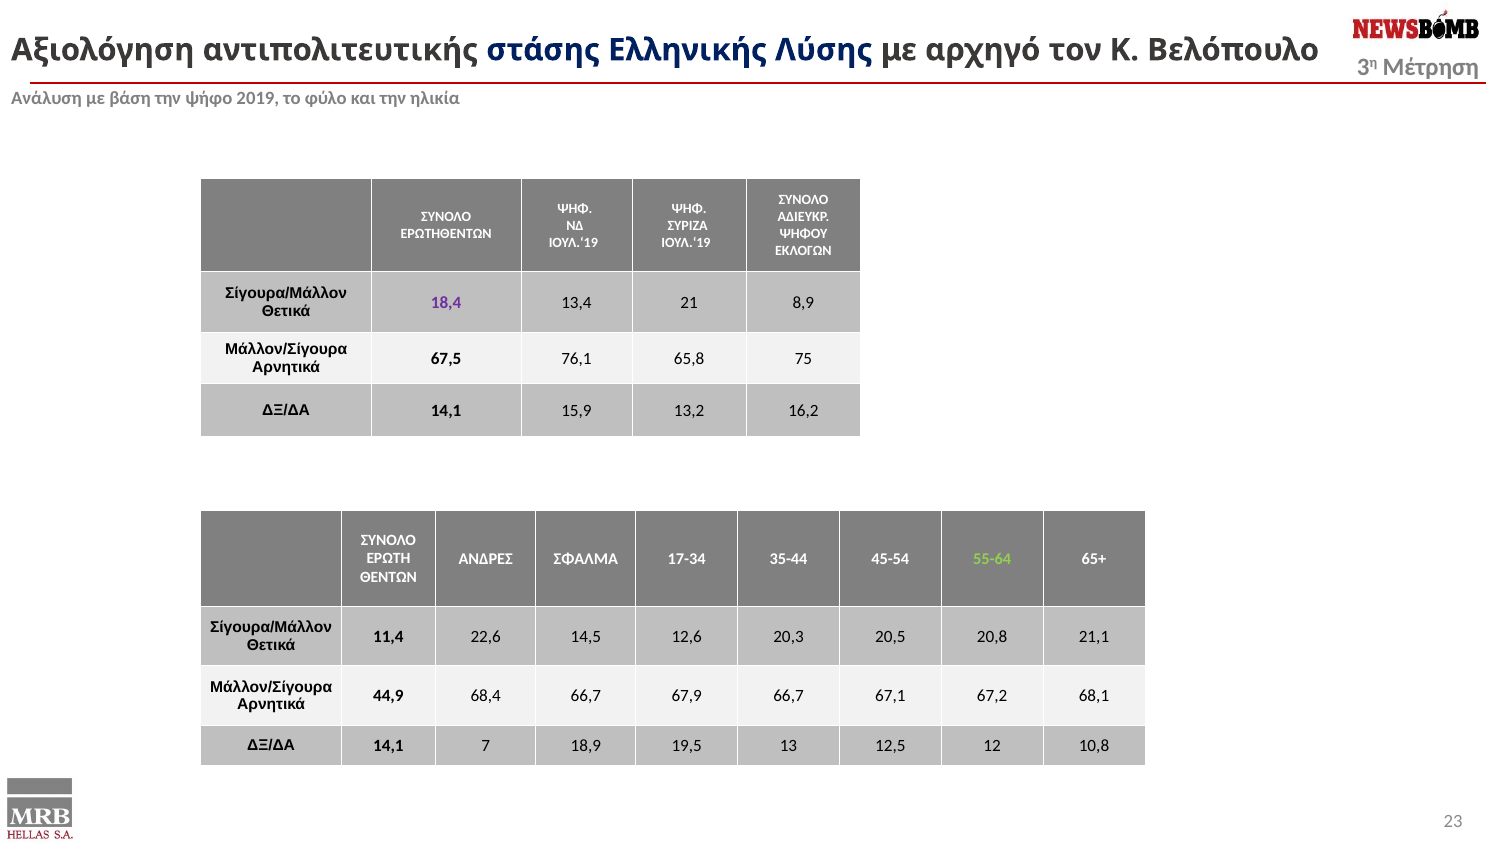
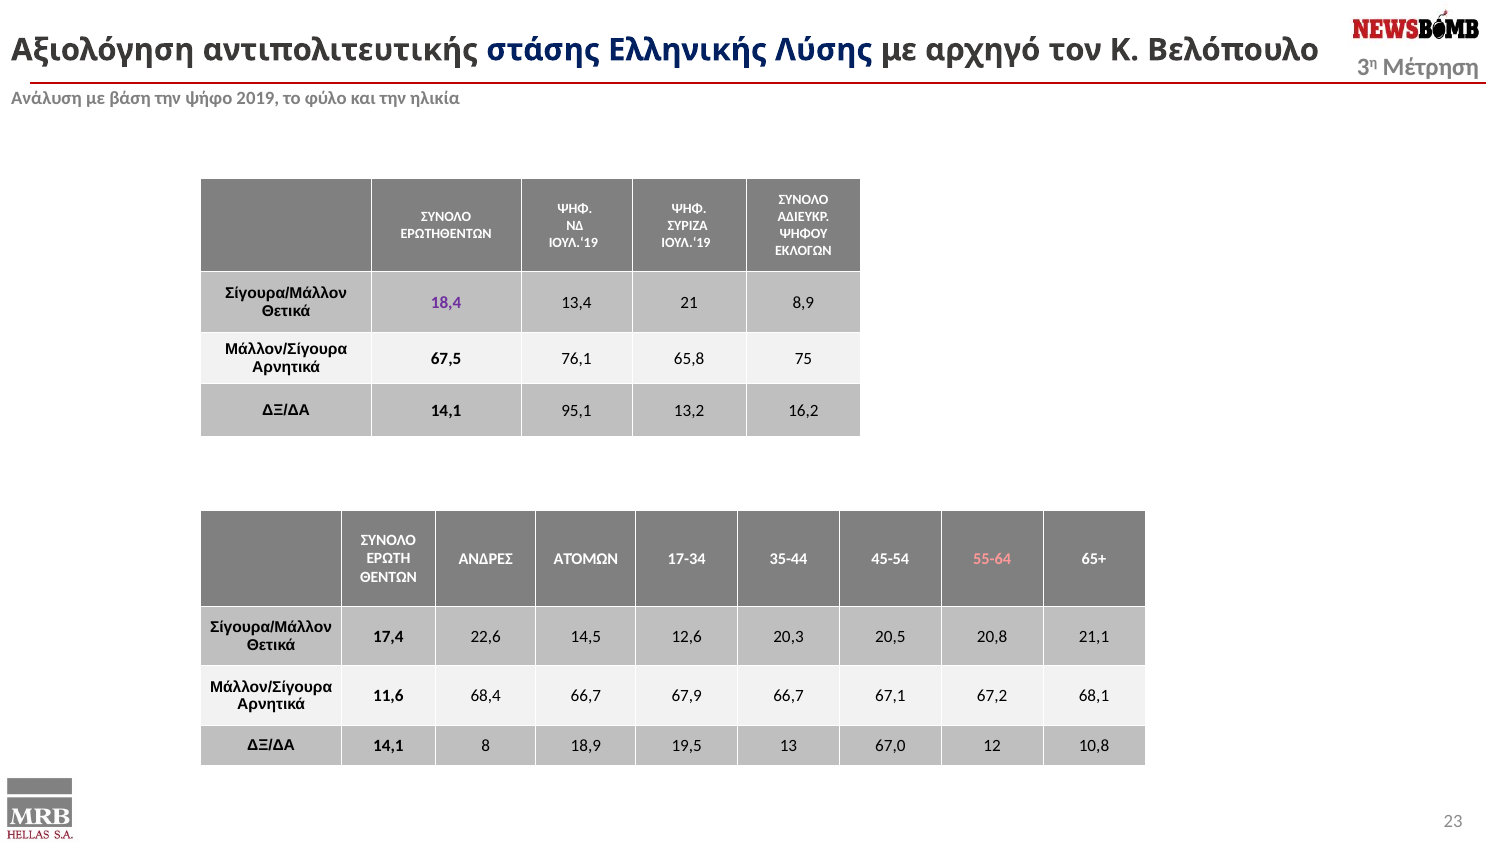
15,9: 15,9 -> 95,1 (576, 410)
ΣΦΑΛΜΑ: ΣΦΑΛΜΑ -> ΑΤΌΜΩΝ (586, 559)
55-64 colour: light green -> pink (992, 559)
11,4: 11,4 -> 17,4 (388, 636)
44,9: 44,9 -> 11,6 (388, 696)
7: 7 -> 8 (486, 745)
12,5: 12,5 -> 67,0 (890, 745)
